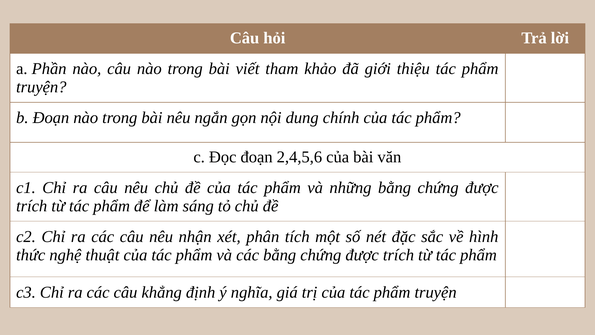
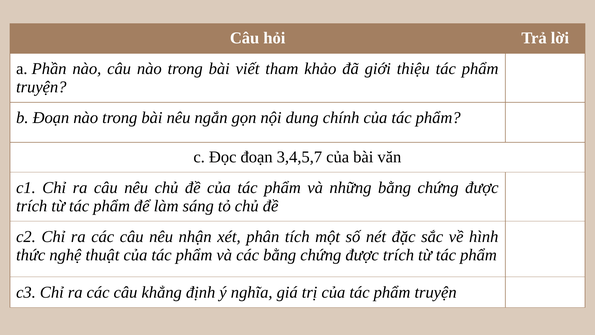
2,4,5,6: 2,4,5,6 -> 3,4,5,7 (299, 157)
